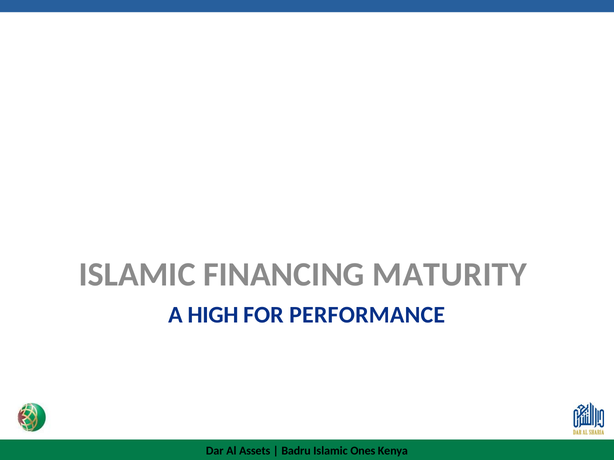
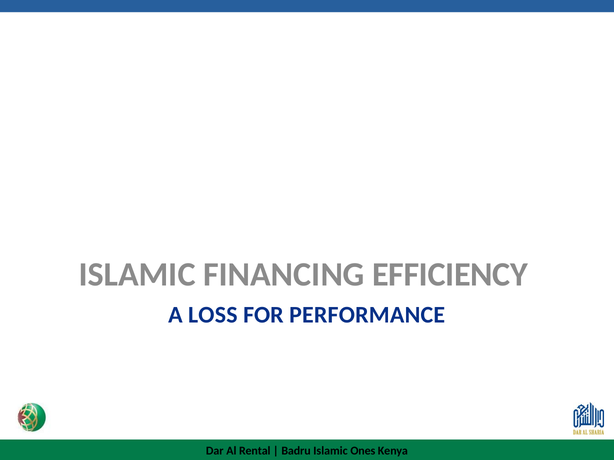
MATURITY: MATURITY -> EFFICIENCY (450, 275)
HIGH: HIGH -> LOSS (213, 315)
Assets: Assets -> Rental (255, 451)
